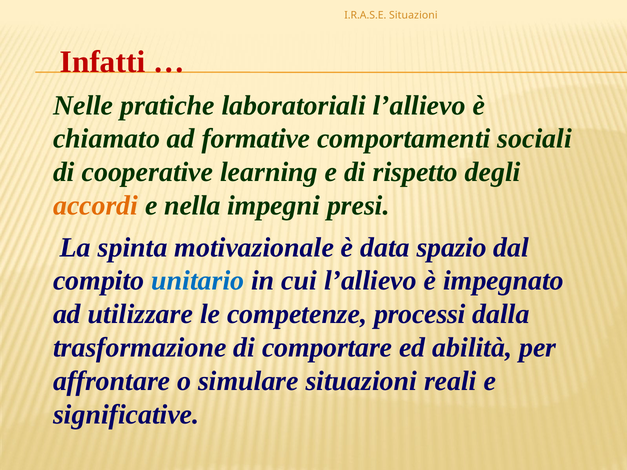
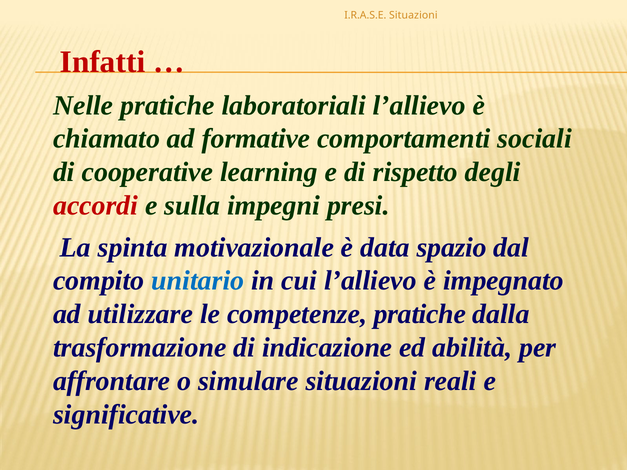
accordi colour: orange -> red (96, 206)
nella: nella -> sulla (192, 206)
competenze processi: processi -> pratiche (420, 314)
comportare: comportare -> indicazione (327, 348)
